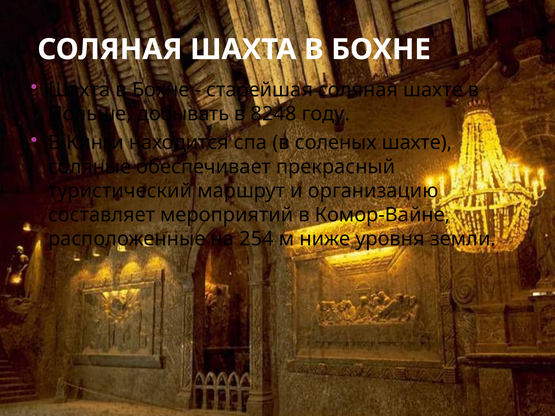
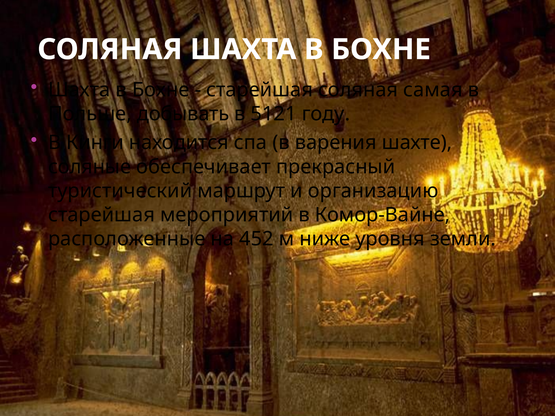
соляная шахте: шахте -> самая (433, 90)
8248: 8248 -> 5121 (274, 114)
соленых: соленых -> варения (336, 143)
составляет: составляет -> старейшая (102, 215)
254: 254 -> 452 (257, 239)
